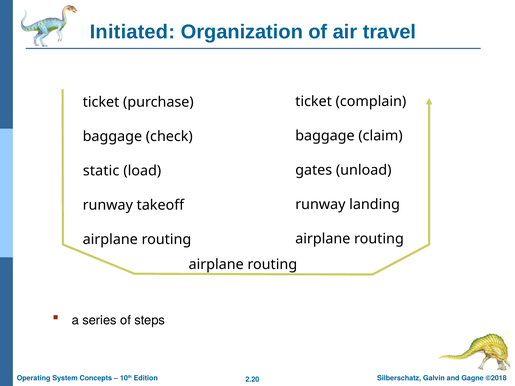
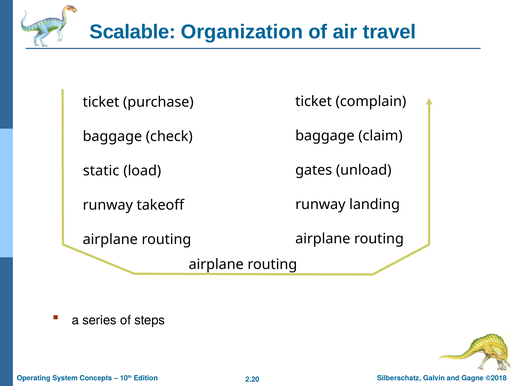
Initiated: Initiated -> Scalable (133, 32)
